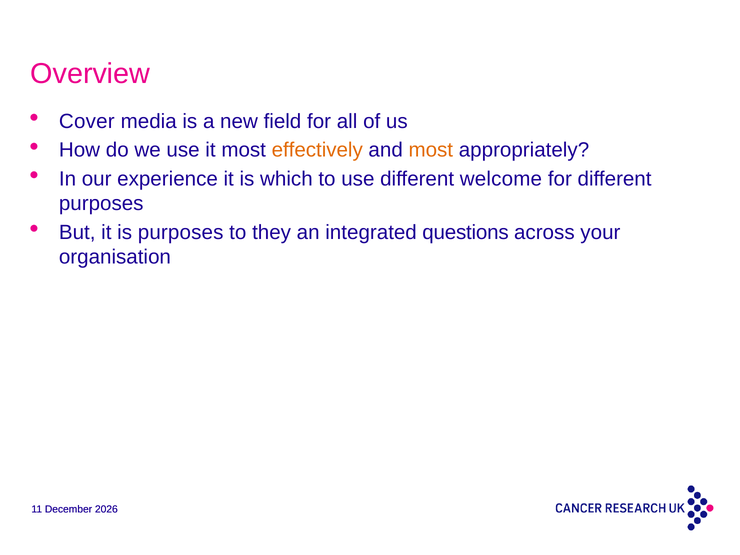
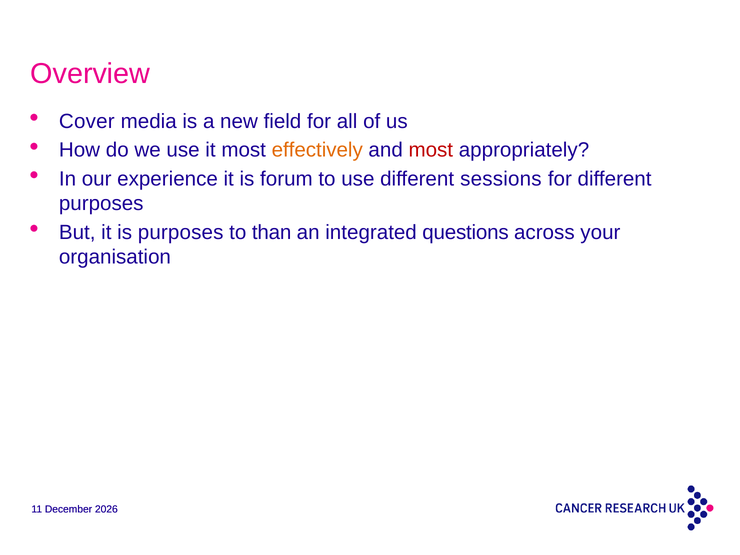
most colour: orange -> red (431, 150)
which: which -> forum (286, 179)
welcome: welcome -> sessions (501, 179)
they: they -> than (272, 232)
